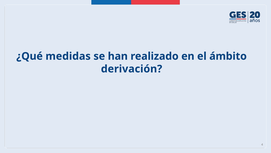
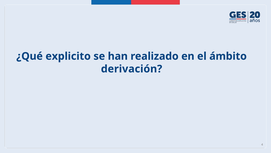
medidas: medidas -> explicito (68, 56)
